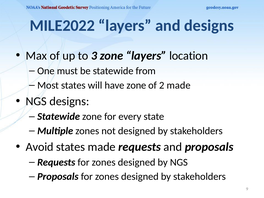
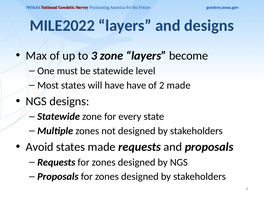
location: location -> become (189, 56)
from: from -> level (146, 71)
have zone: zone -> have (136, 85)
